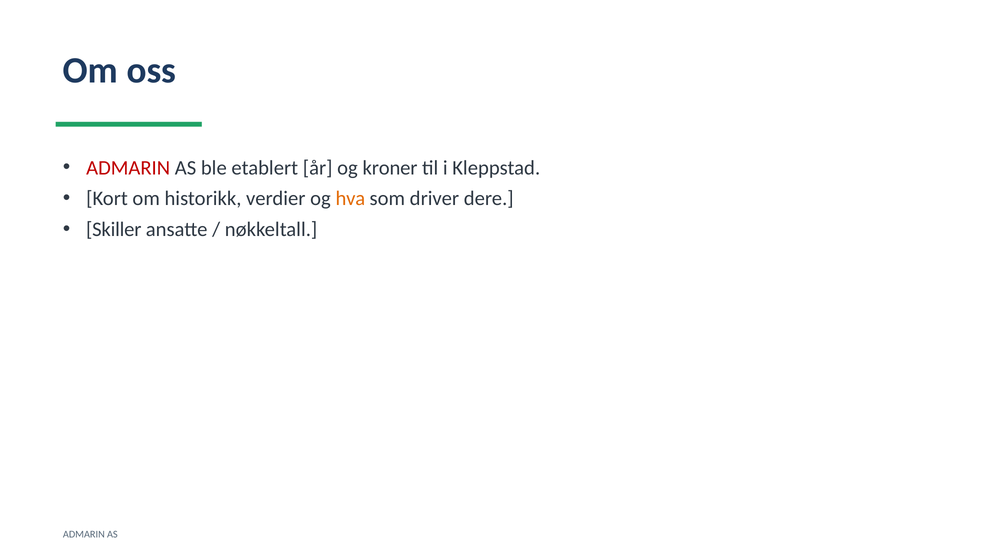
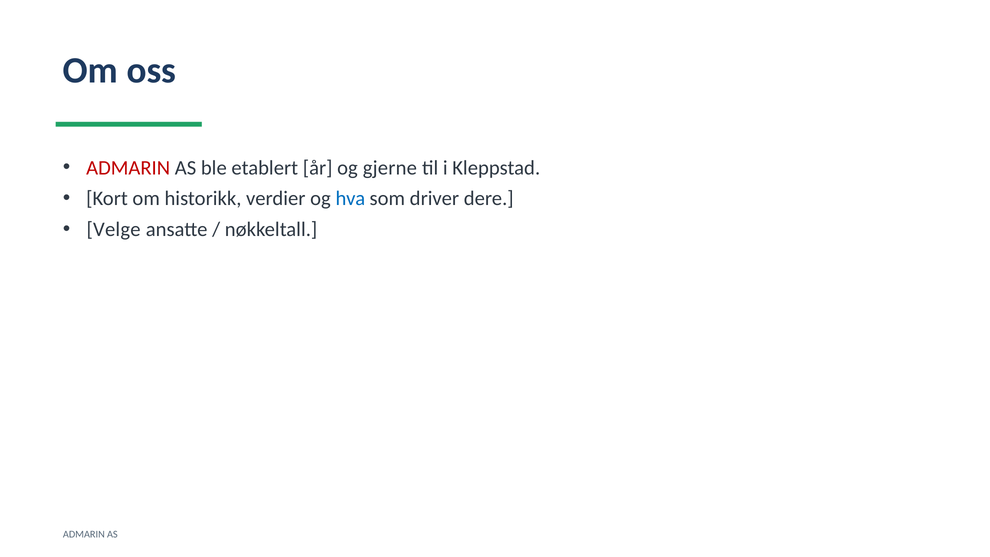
kroner: kroner -> gjerne (390, 168)
hva colour: orange -> blue (350, 199)
Skiller: Skiller -> Velge (114, 230)
